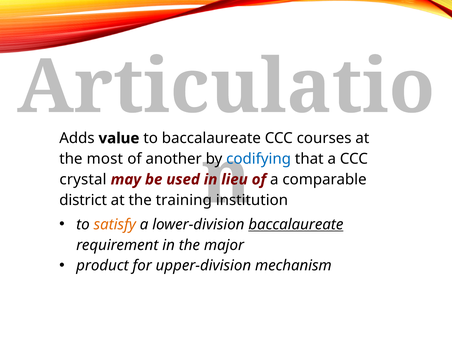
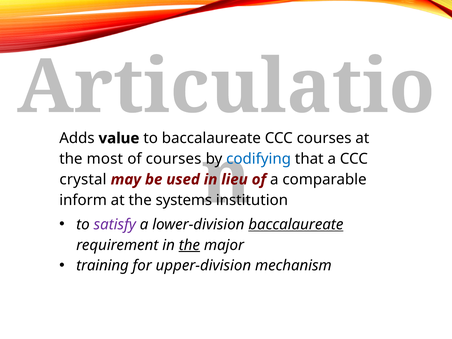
of another: another -> courses (174, 159)
district: district -> inform (83, 200)
training: training -> systems (184, 200)
satisfy colour: orange -> purple (115, 224)
the underline: none -> present (189, 245)
product: product -> training (103, 266)
